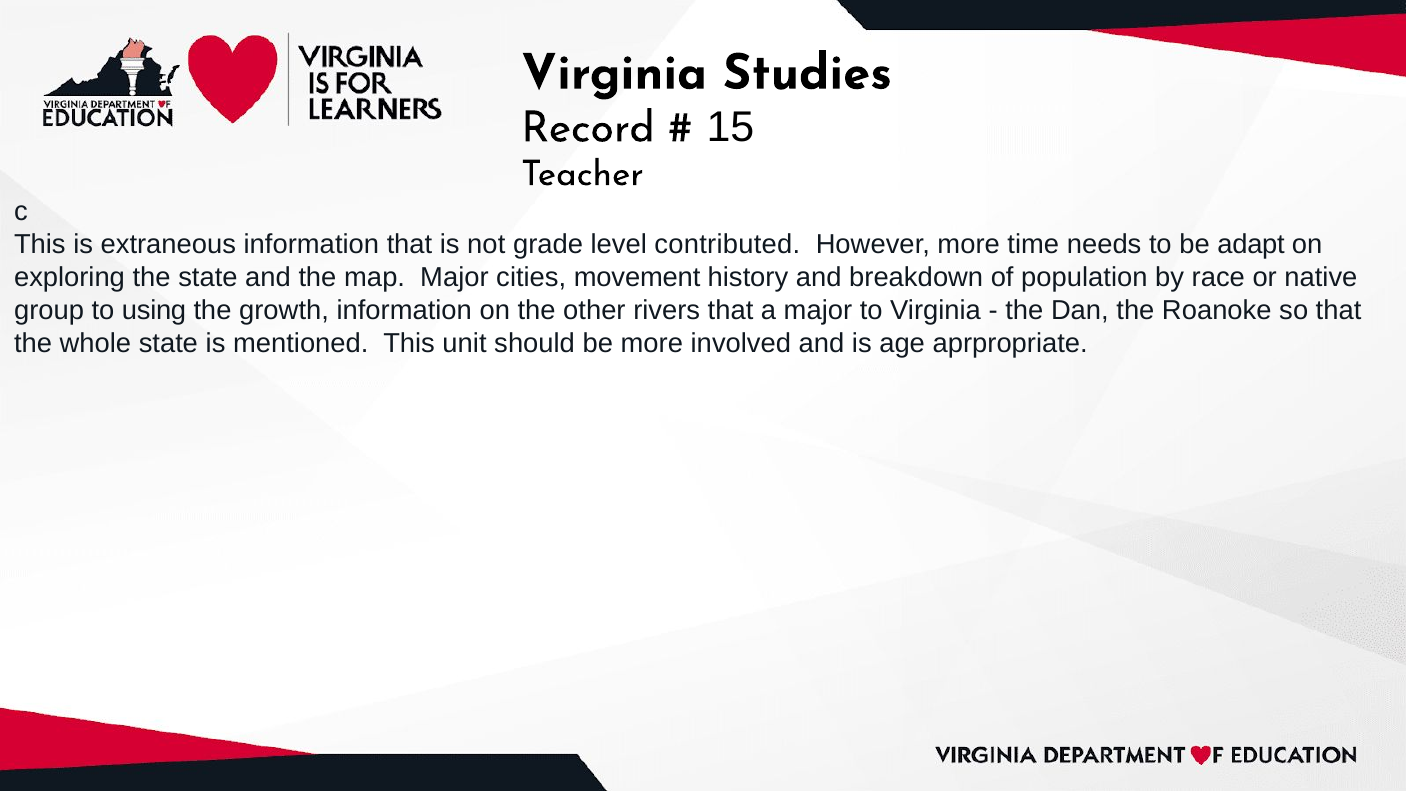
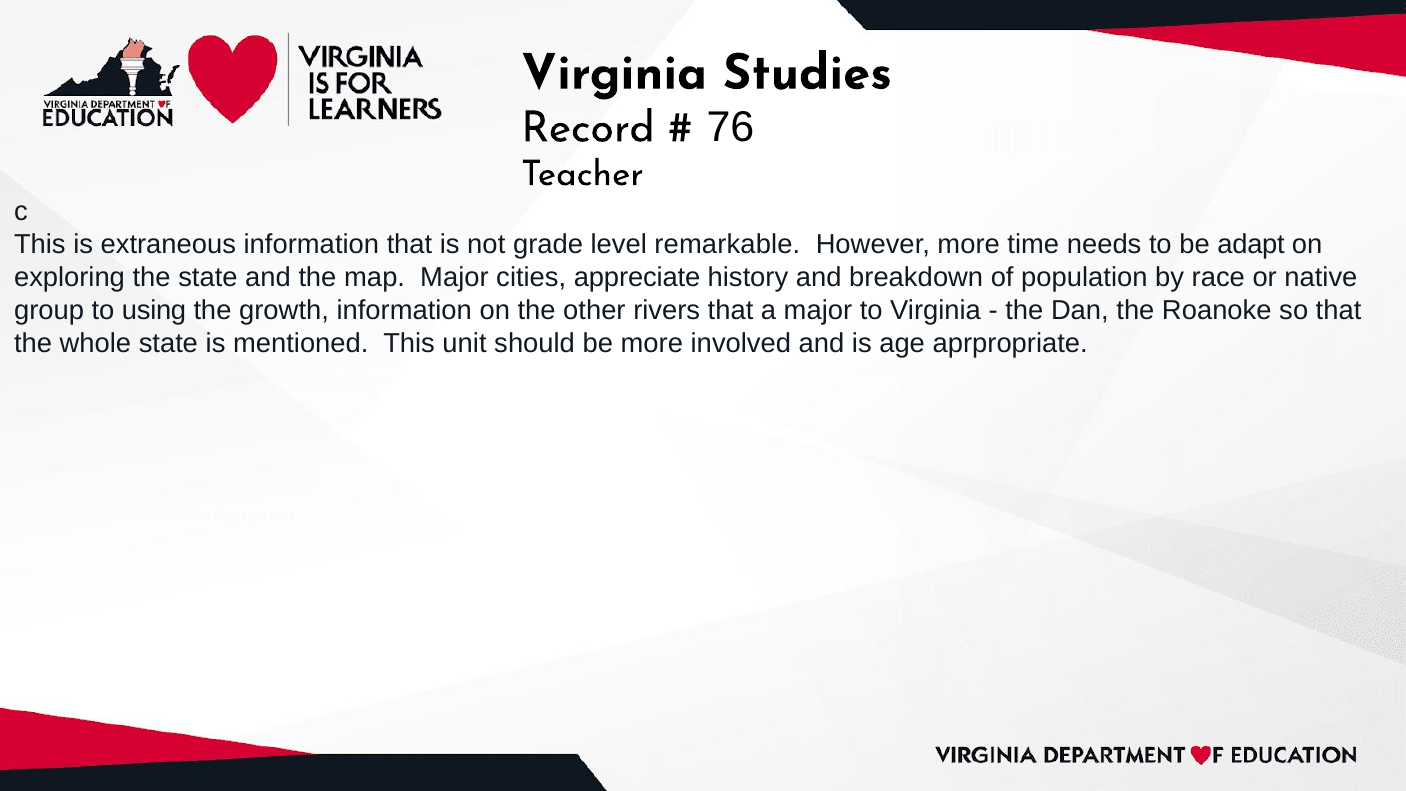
15: 15 -> 76 (731, 127)
contributed: contributed -> remarkable (727, 245)
movement: movement -> appreciate (637, 277)
